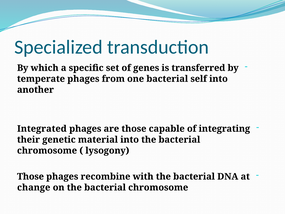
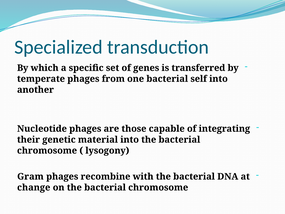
Integrated: Integrated -> Nucleotide (42, 129)
Those: Those -> Gram (30, 176)
